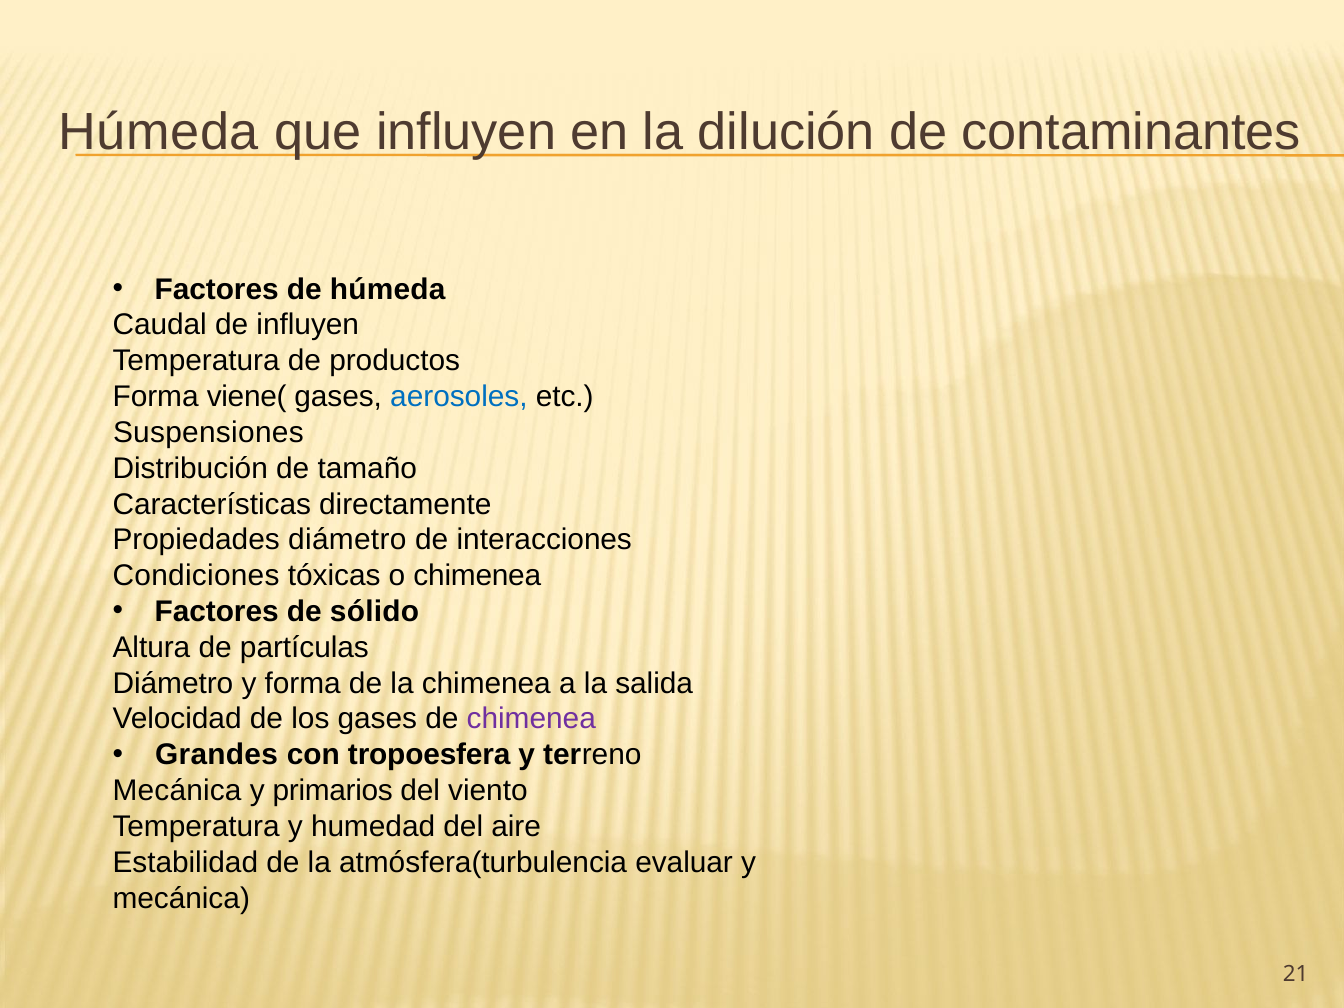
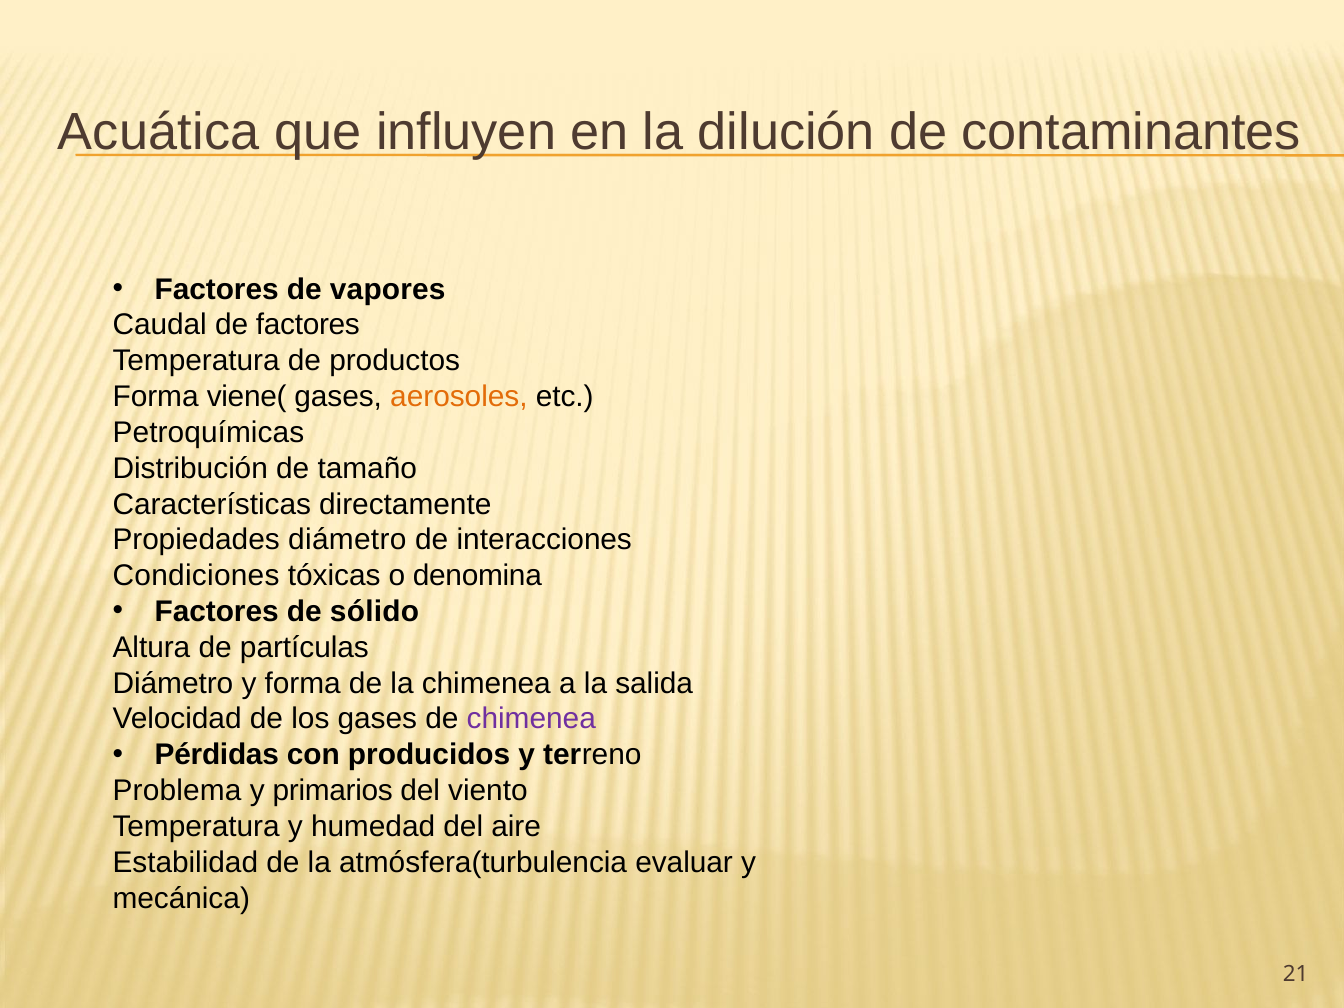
Húmeda: Húmeda -> Acuática (159, 133)
de húmeda: húmeda -> vapores (388, 289)
de influyen: influyen -> factores (308, 325)
aerosoles colour: blue -> orange (459, 397)
Suspensiones: Suspensiones -> Petroquímicas (208, 433)
o chimenea: chimenea -> denomina (477, 576)
Grandes: Grandes -> Pérdidas (217, 755)
tropoesfera: tropoesfera -> producidos (429, 755)
Mecánica: Mecánica -> Problema (177, 791)
